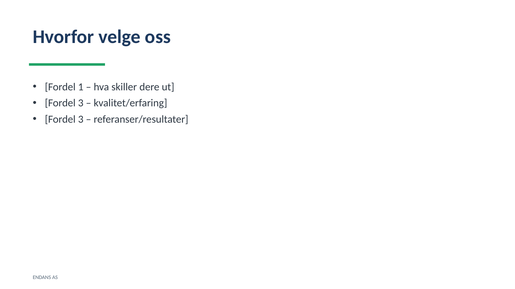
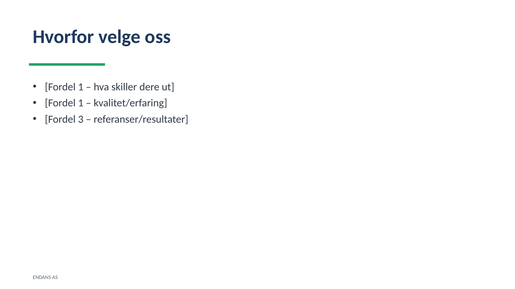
3: 3 -> 1 (81, 103)
